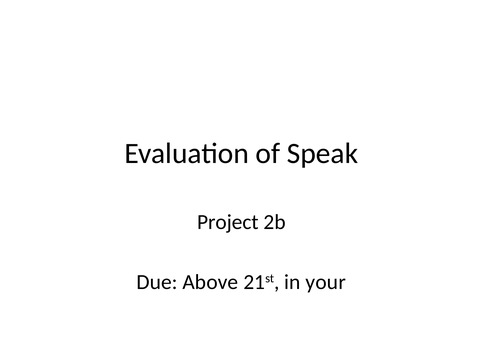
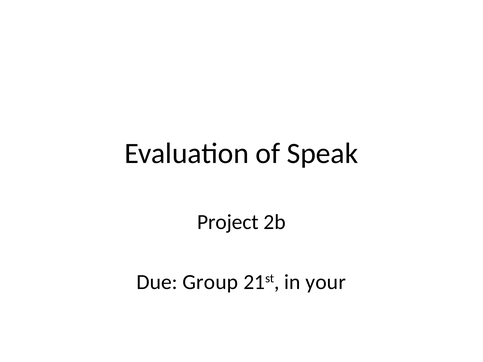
Above: Above -> Group (210, 282)
